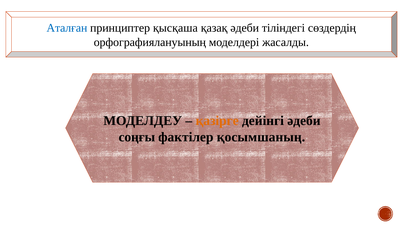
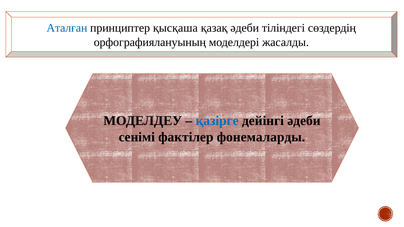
қазірге colour: orange -> blue (217, 121)
соңғы: соңғы -> сенімі (137, 137)
қосымшаның: қосымшаның -> фонемаларды (261, 137)
